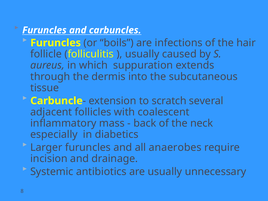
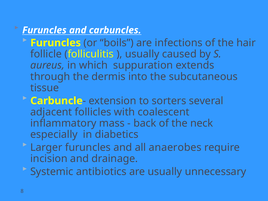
scratch: scratch -> sorters (169, 101)
